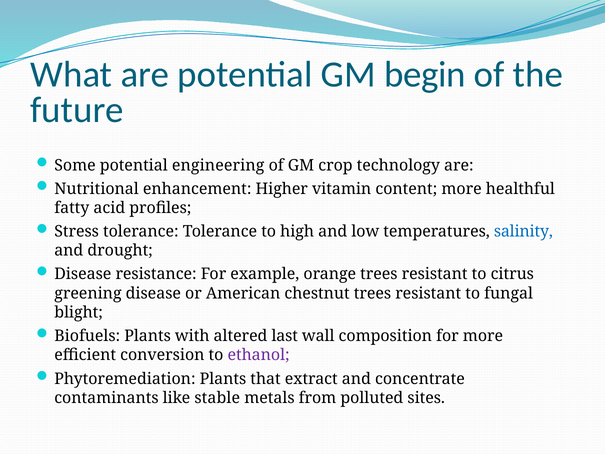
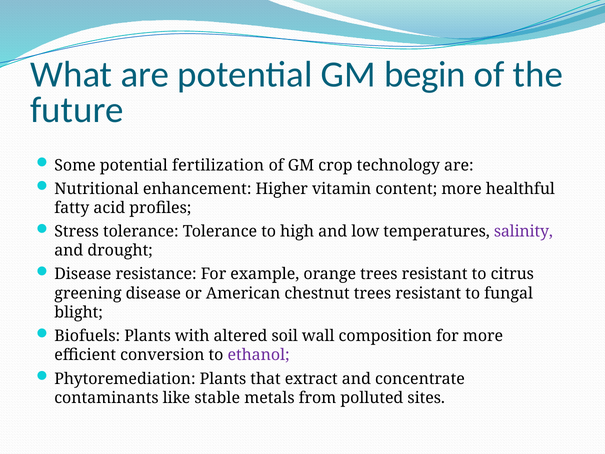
engineering: engineering -> fertilization (218, 165)
salinity colour: blue -> purple (523, 231)
last: last -> soil (285, 336)
